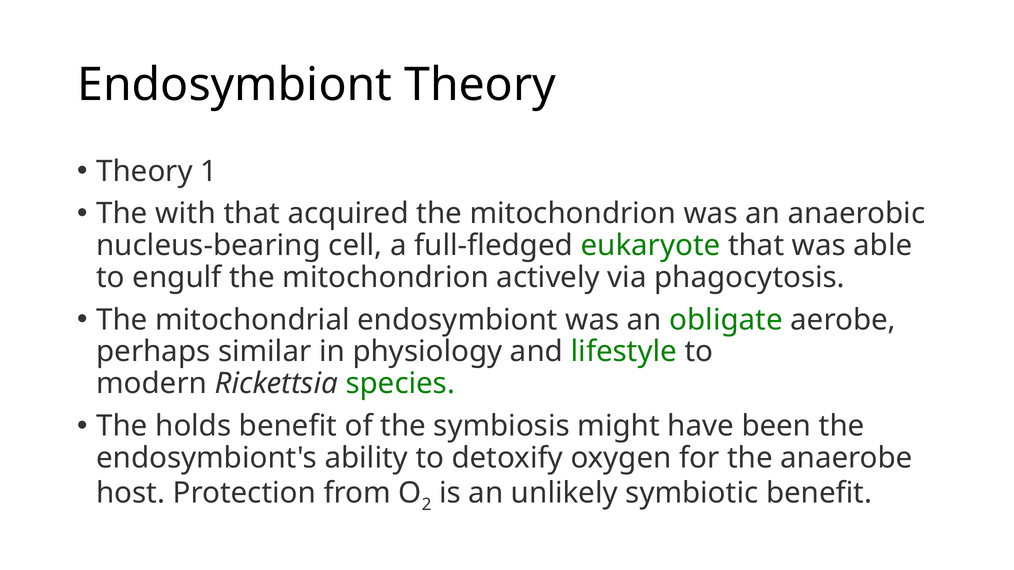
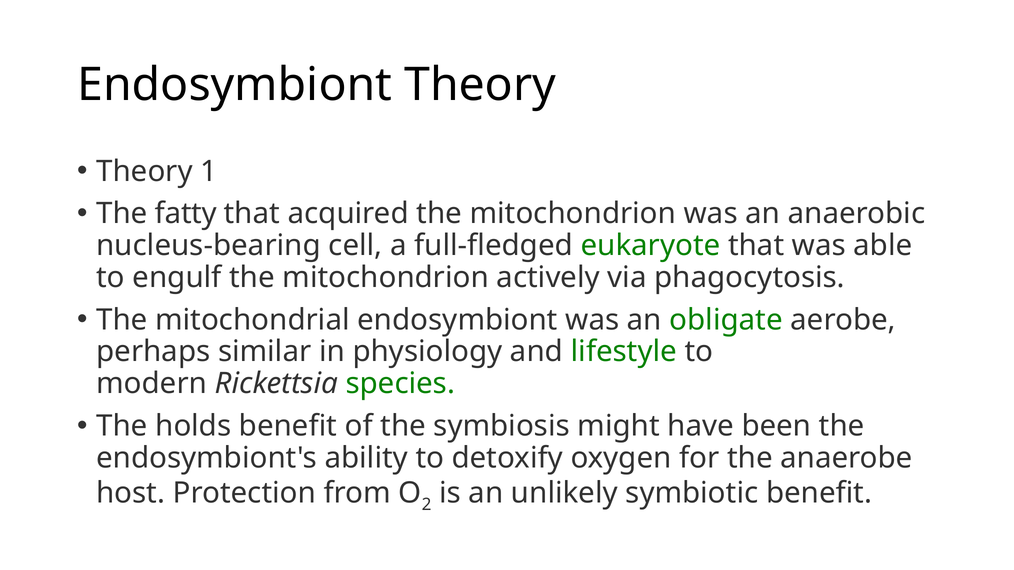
with: with -> fatty (186, 214)
